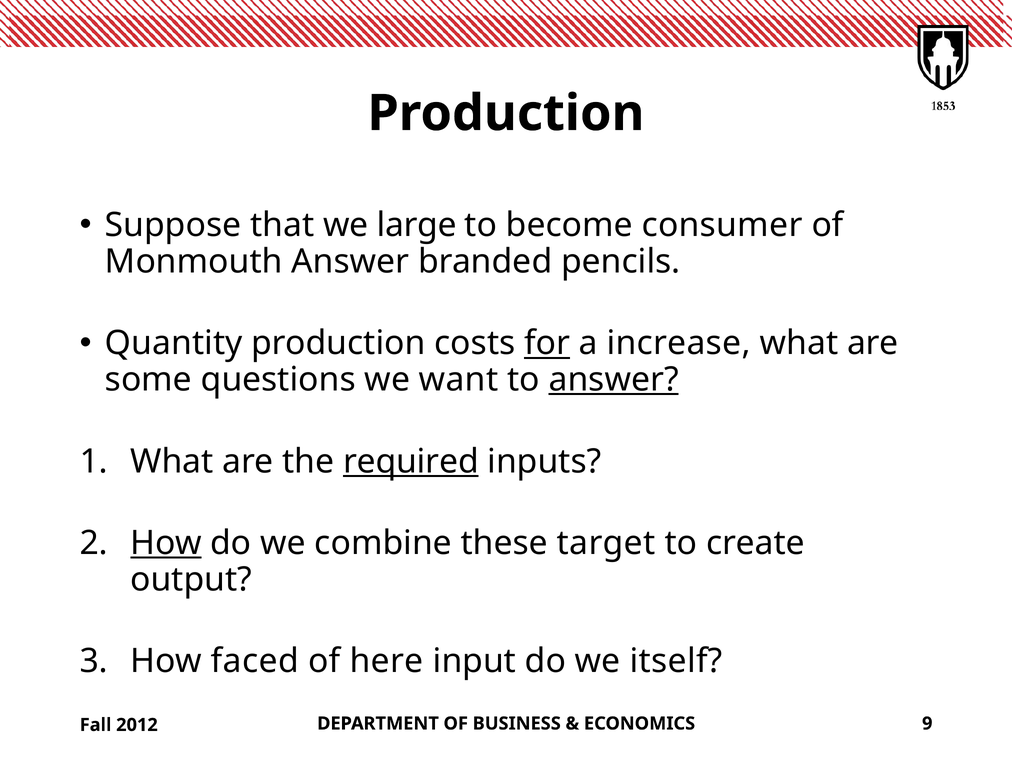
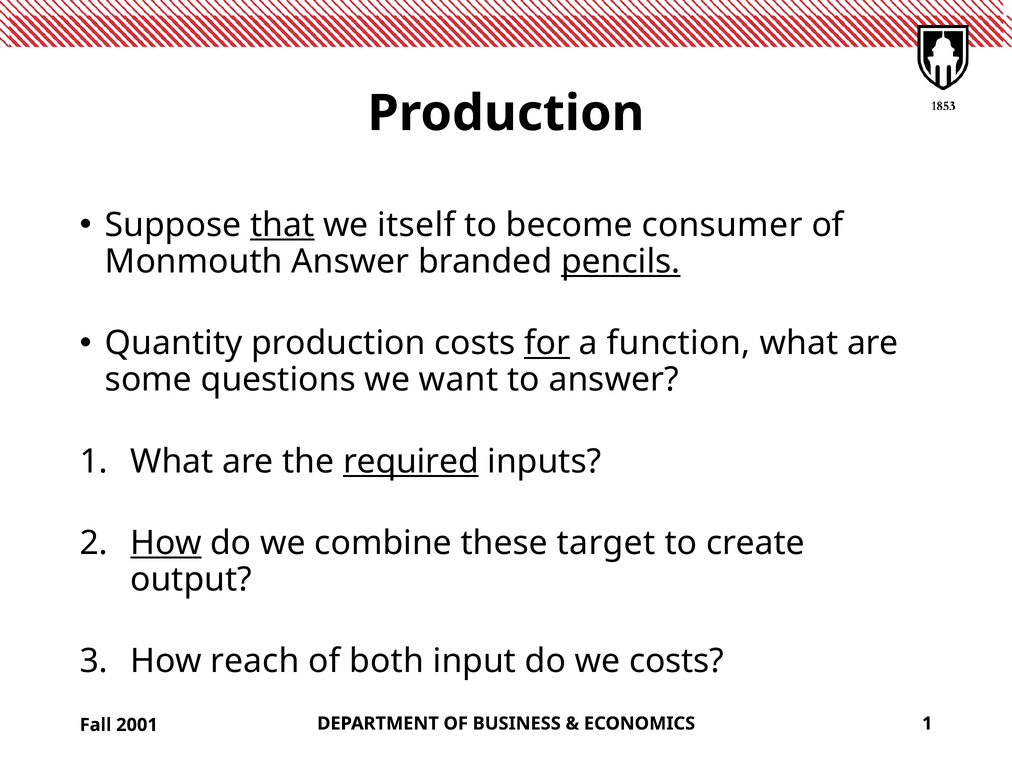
that underline: none -> present (282, 225)
large: large -> itself (416, 225)
pencils underline: none -> present (621, 262)
increase: increase -> function (679, 343)
answer underline: present -> none (614, 380)
faced: faced -> reach (255, 661)
here: here -> both (387, 661)
we itself: itself -> costs (676, 661)
ECONOMICS 9: 9 -> 1 (927, 724)
2012: 2012 -> 2001 (137, 725)
